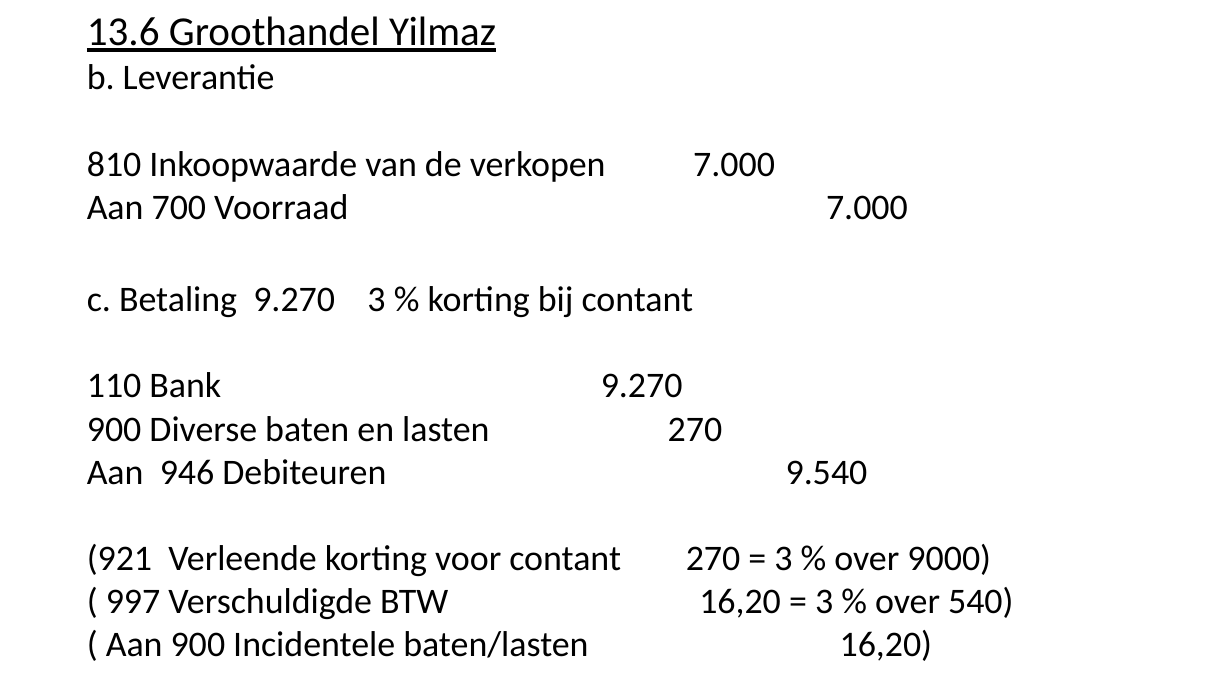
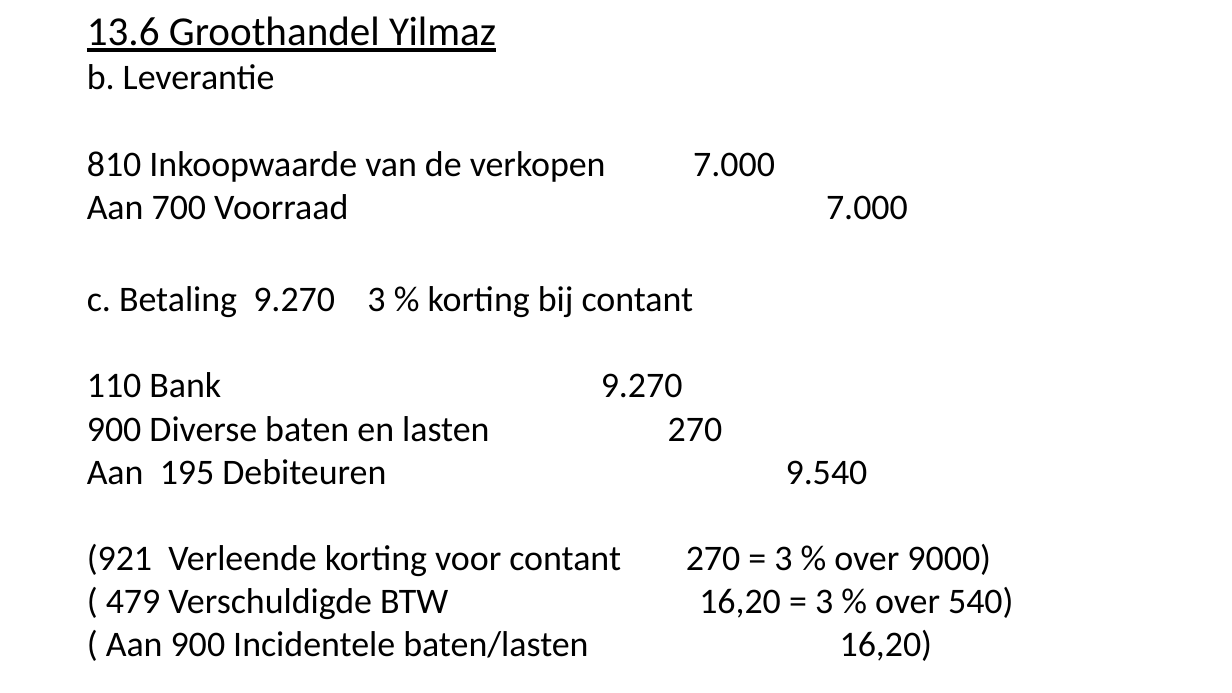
946: 946 -> 195 (187, 472)
997: 997 -> 479 (133, 602)
